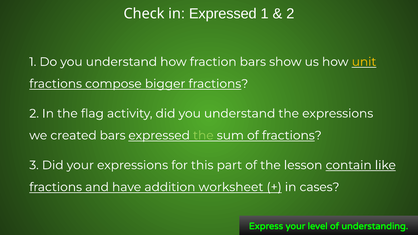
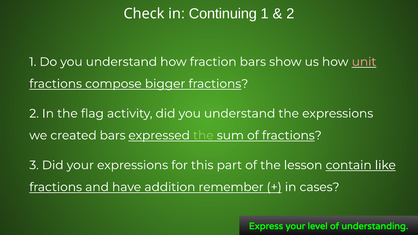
Expressed: Expressed -> Continuing (223, 14)
unit colour: yellow -> pink (364, 62)
worksheet: worksheet -> remember (231, 187)
